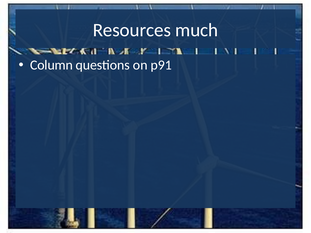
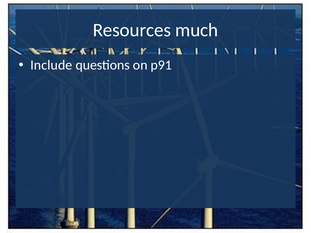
Column: Column -> Include (51, 65)
